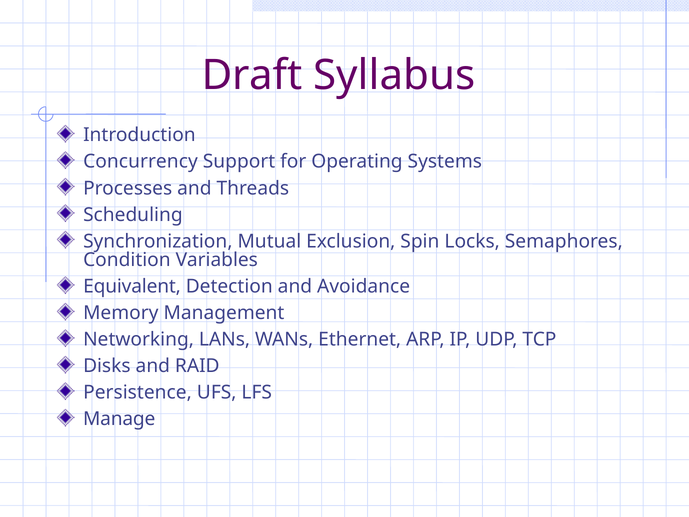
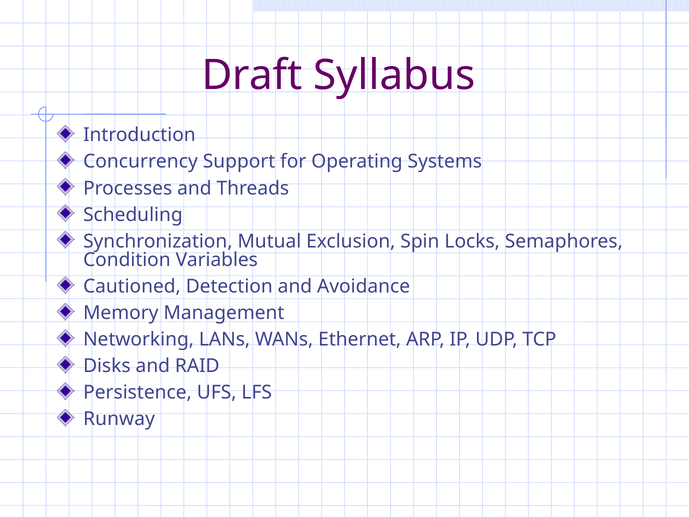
Equivalent: Equivalent -> Cautioned (132, 286)
Manage: Manage -> Runway (119, 419)
